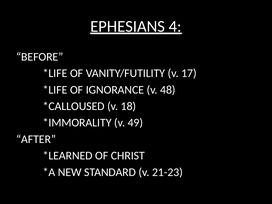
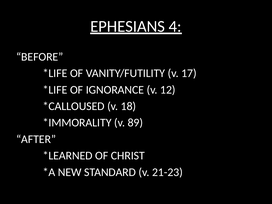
48: 48 -> 12 (168, 90)
49: 49 -> 89 (135, 123)
